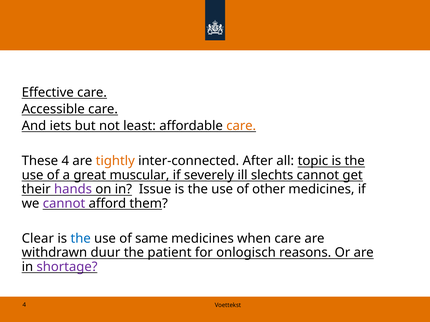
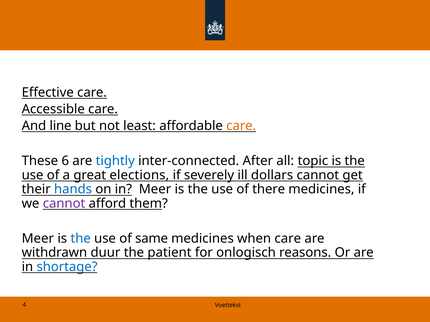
iets: iets -> line (61, 126)
These 4: 4 -> 6 (65, 161)
tightly colour: orange -> blue (115, 161)
muscular: muscular -> elections (139, 175)
slechts: slechts -> dollars (272, 175)
hands colour: purple -> blue (73, 190)
in Issue: Issue -> Meer (155, 190)
other: other -> there (269, 190)
Clear: Clear -> Meer (38, 239)
shortage colour: purple -> blue (67, 267)
